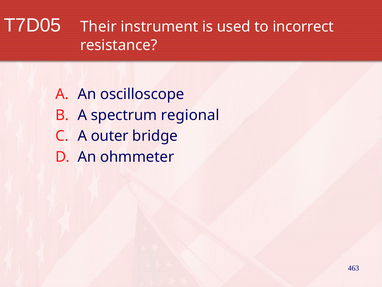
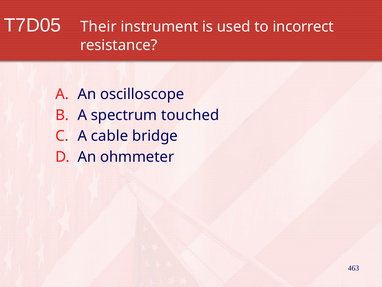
regional: regional -> touched (190, 115)
outer: outer -> cable (110, 136)
